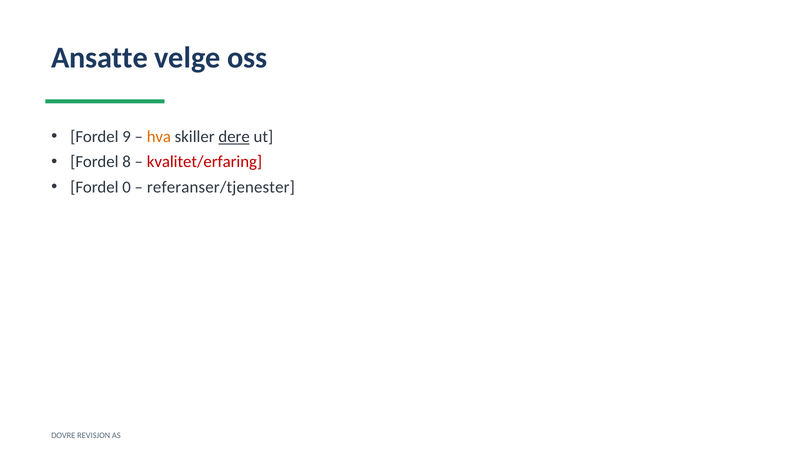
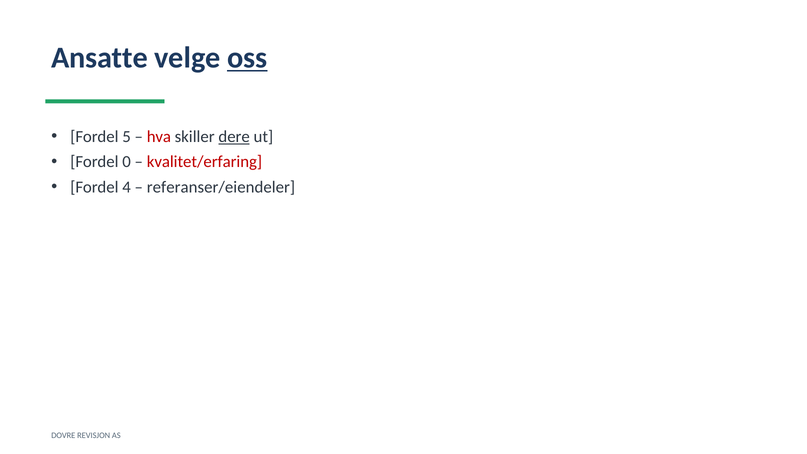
oss underline: none -> present (247, 58)
9: 9 -> 5 (127, 137)
hva colour: orange -> red (159, 137)
8: 8 -> 0 (127, 162)
0: 0 -> 4 (127, 187)
referanser/tjenester: referanser/tjenester -> referanser/eiendeler (221, 187)
